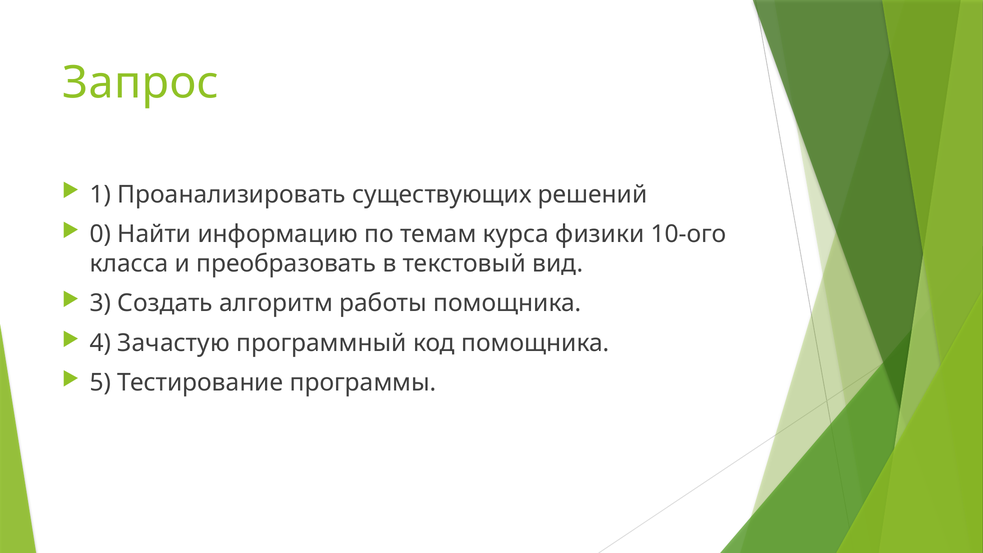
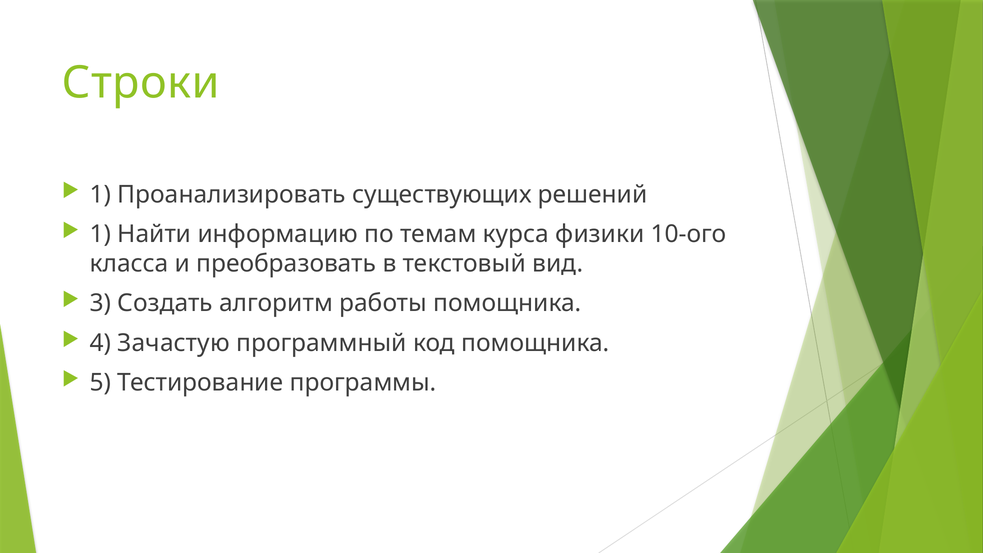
Запрос: Запрос -> Строки (141, 83)
0: 0 -> 1 (100, 234)
